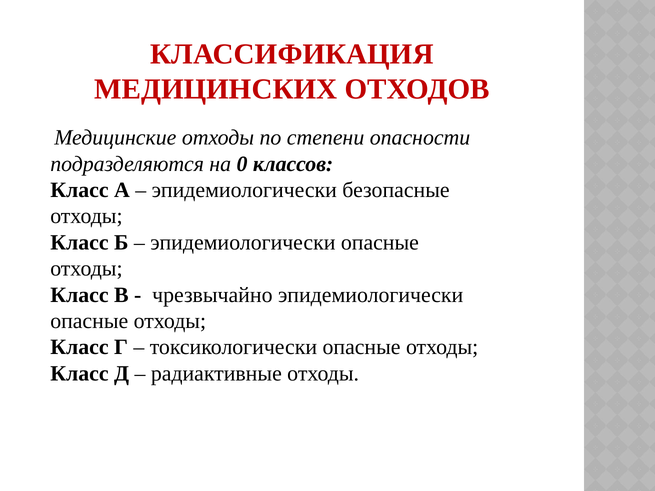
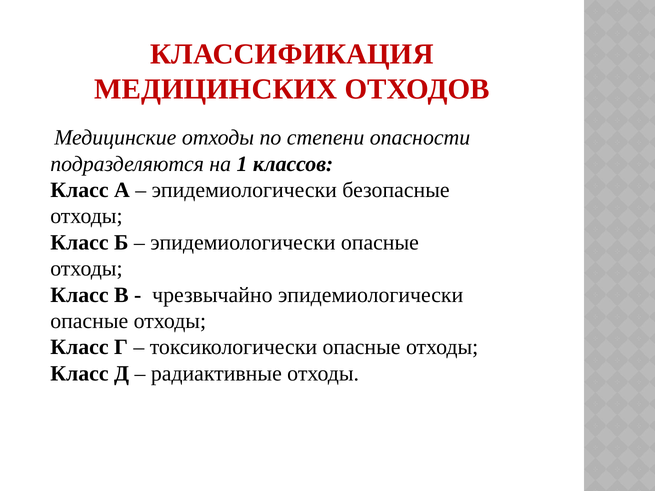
0: 0 -> 1 (242, 164)
